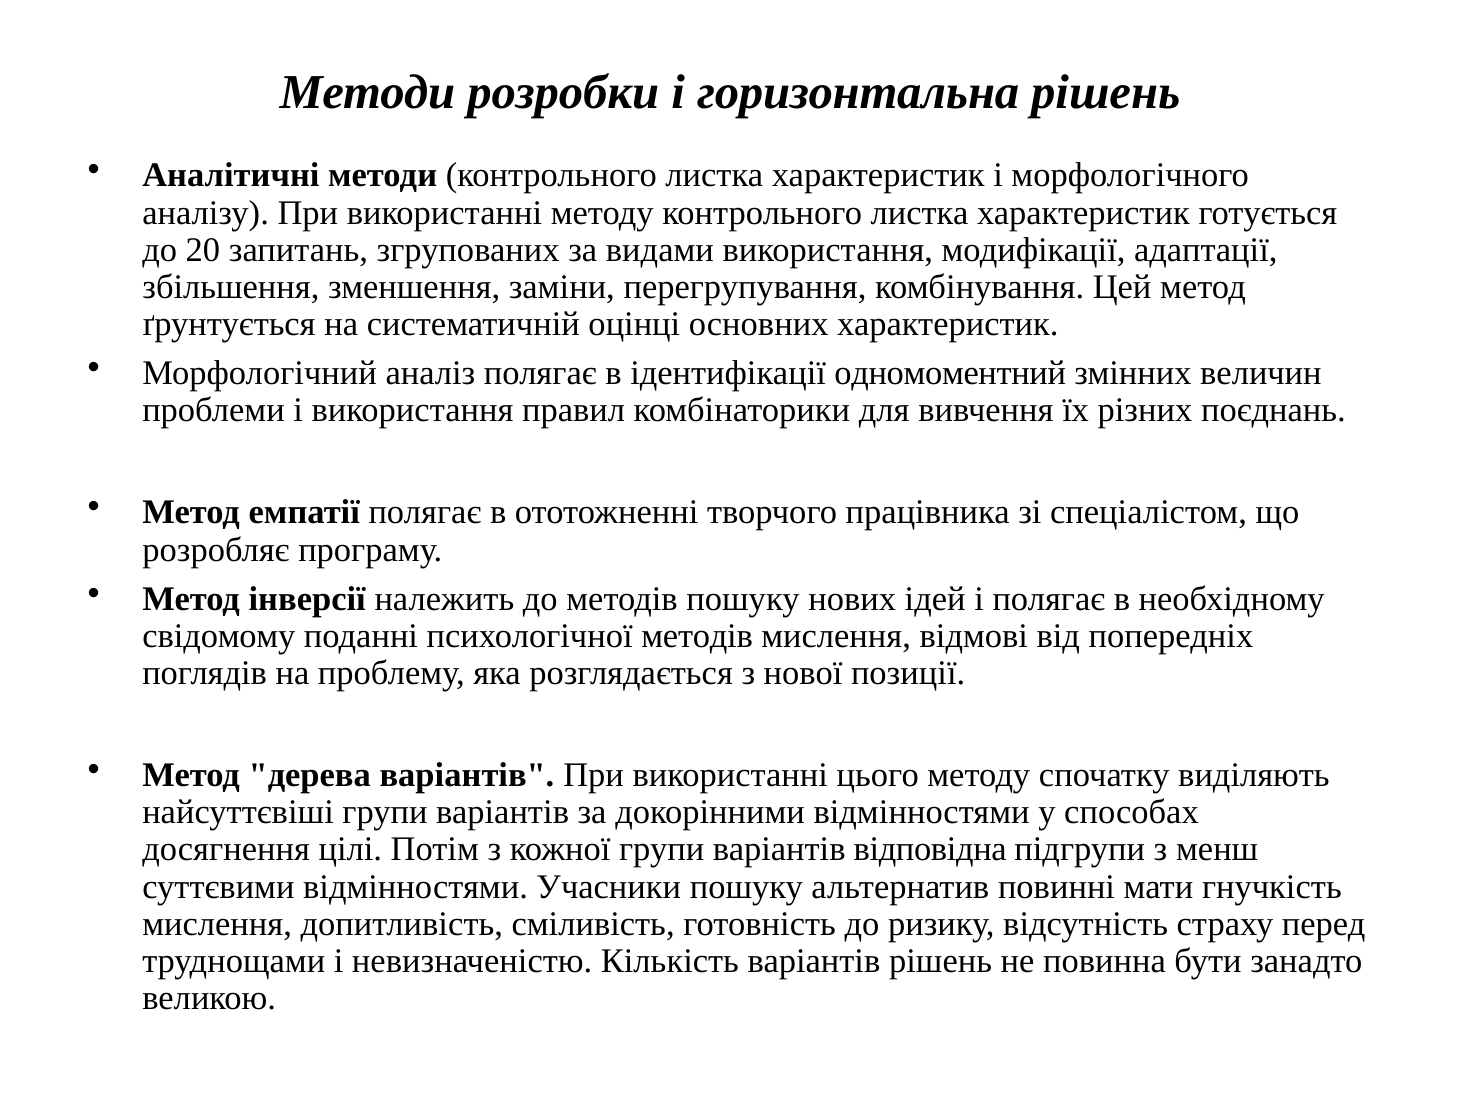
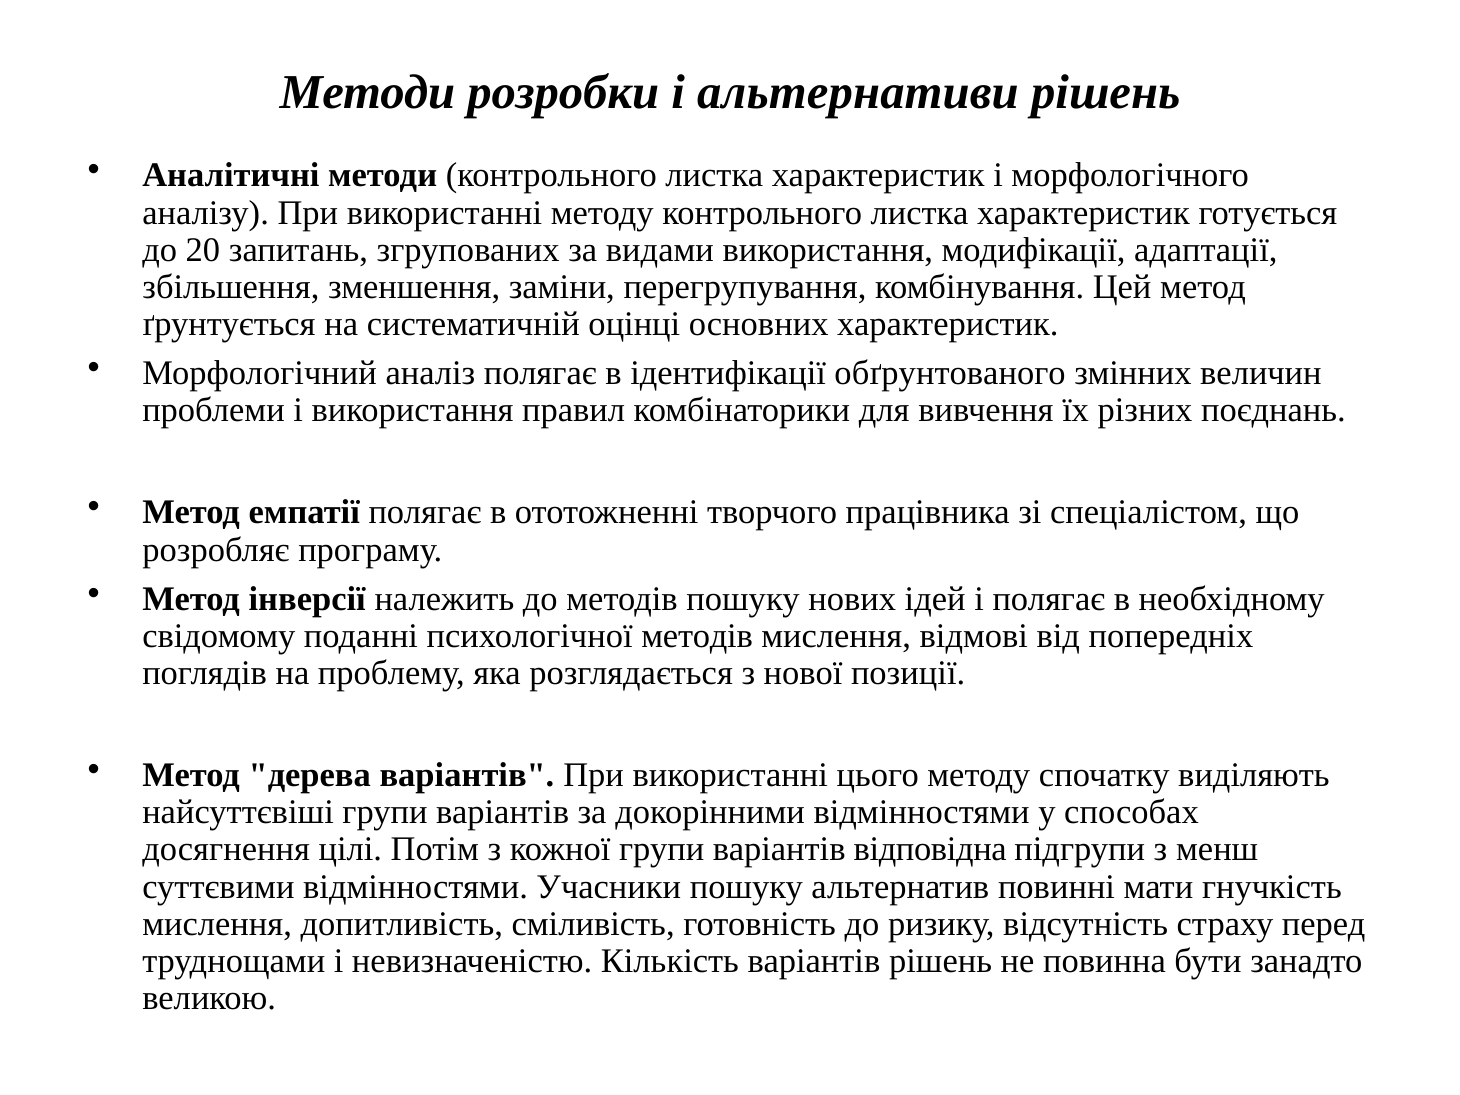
горизонтальна: горизонтальна -> альтернативи (858, 92)
одномоментний: одномоментний -> обґрунтованого (950, 373)
